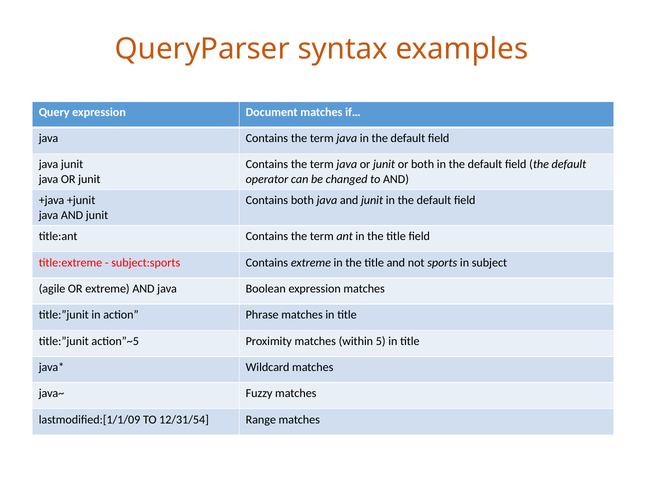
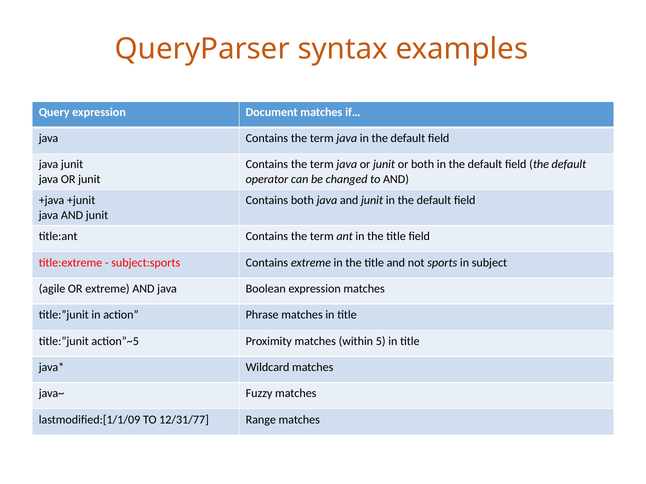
12/31/54: 12/31/54 -> 12/31/77 (184, 420)
